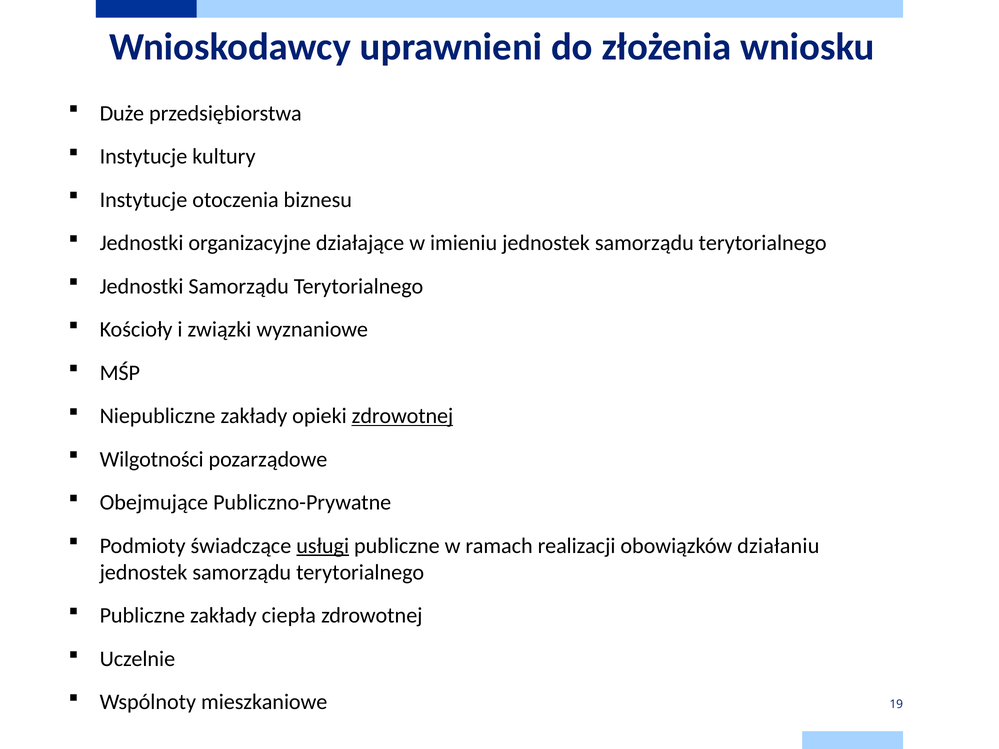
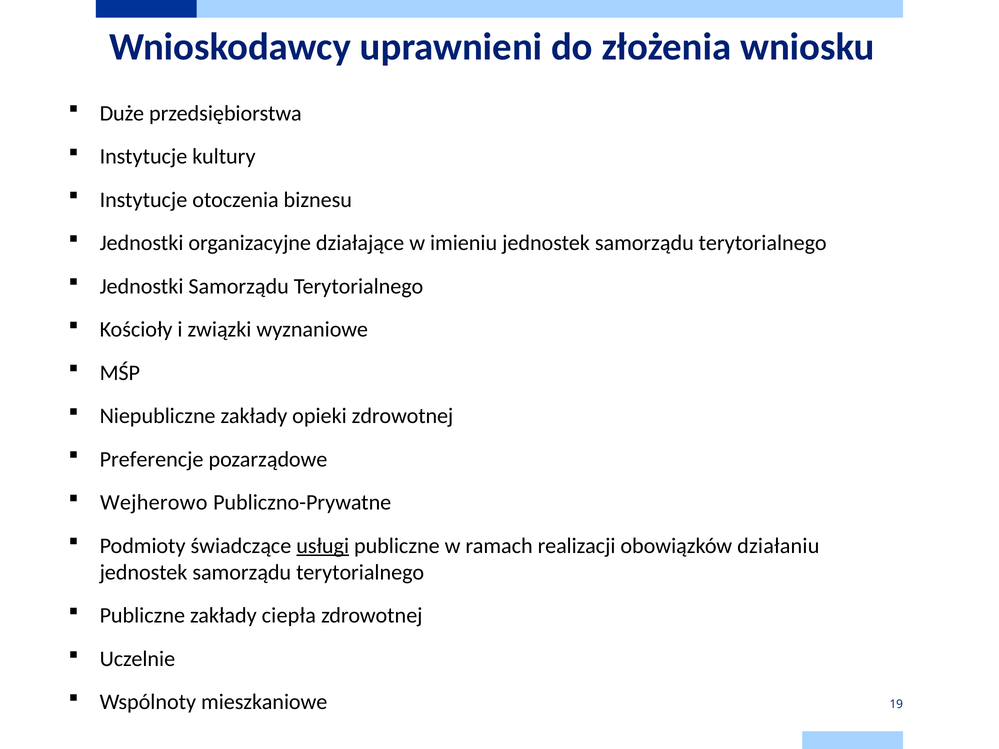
zdrowotnej underline: present -> none (403, 416)
Wilgotności: Wilgotności -> Preferencje (152, 459)
Obejmujące: Obejmujące -> Wejherowo (154, 503)
